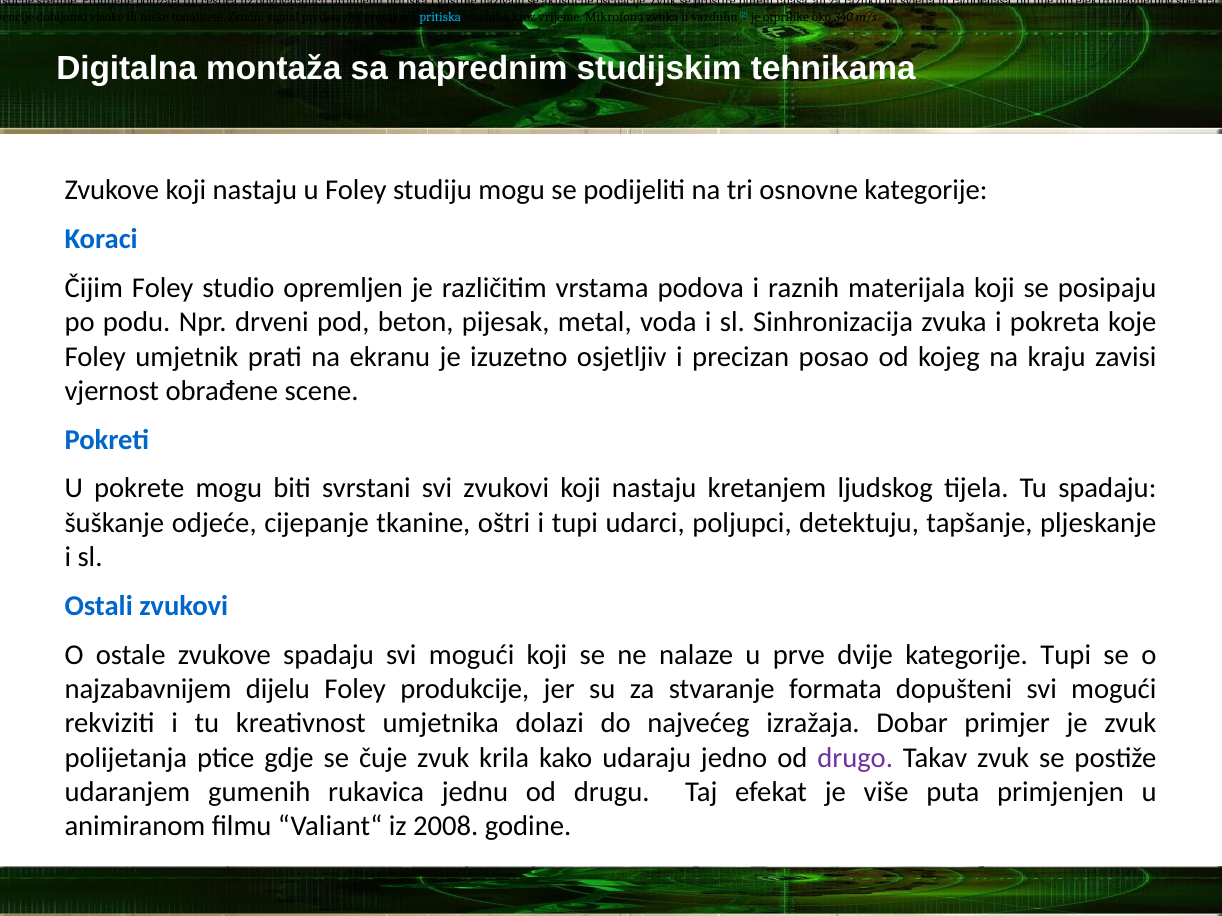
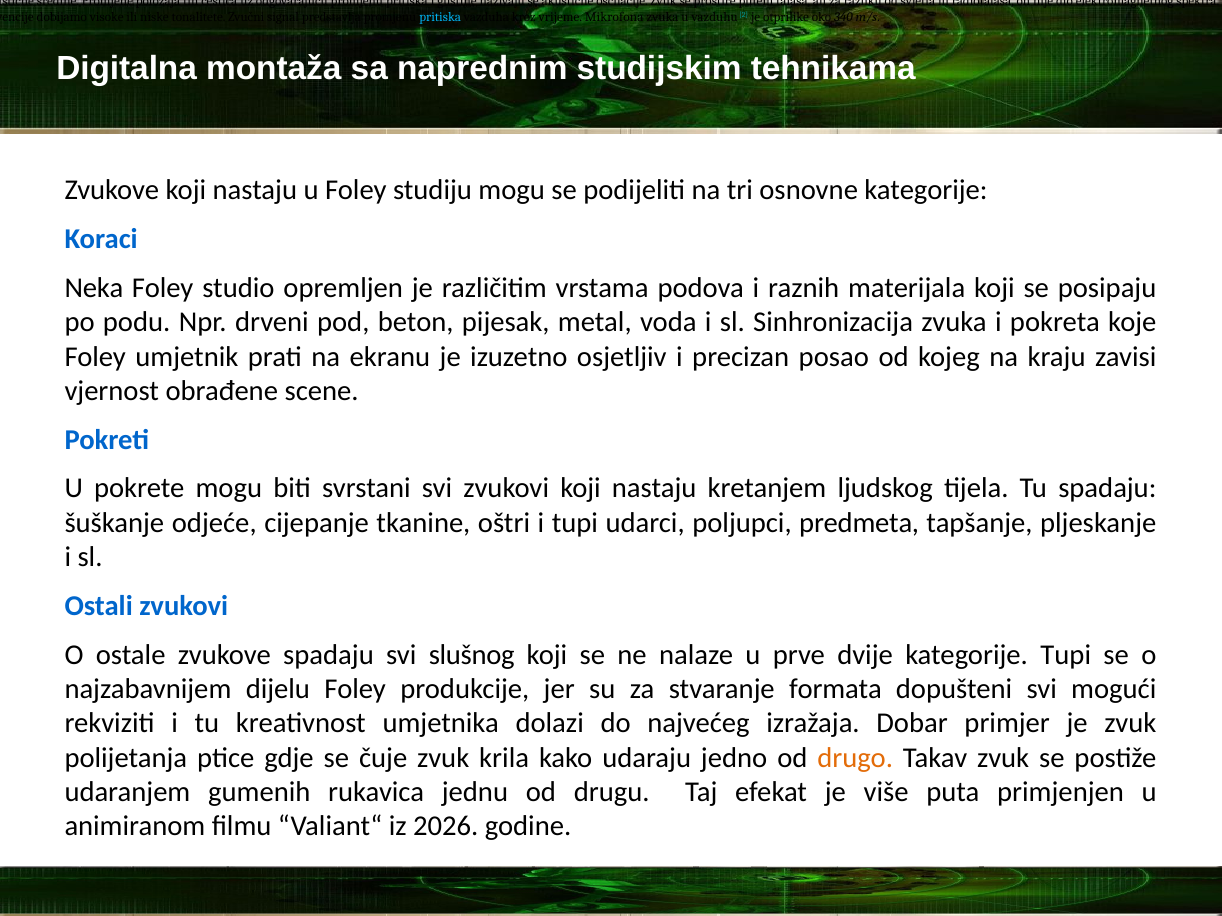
Čijim: Čijim -> Neka (94, 288)
detektuju: detektuju -> predmeta (859, 523)
spadaju svi mogući: mogući -> slušnog (472, 655)
drugo colour: purple -> orange (855, 758)
2008: 2008 -> 2026 (446, 826)
